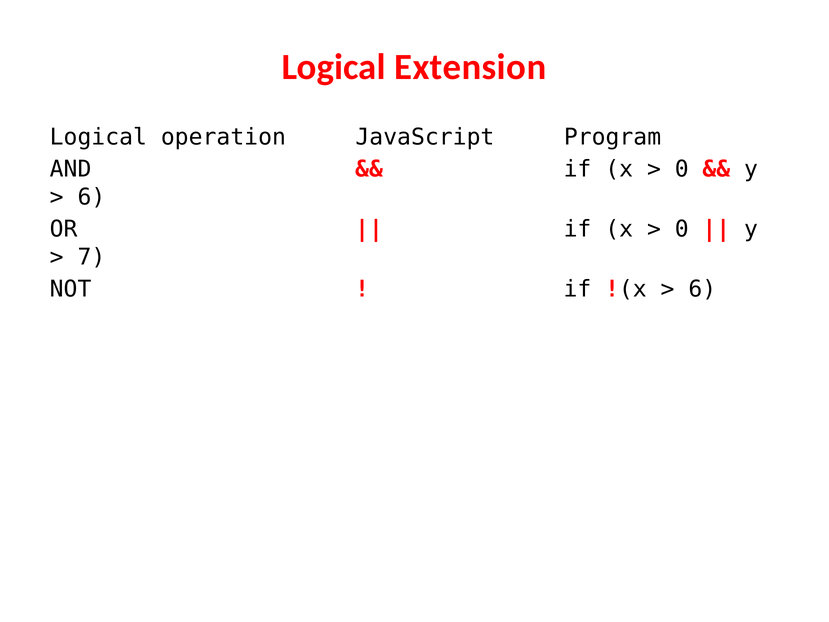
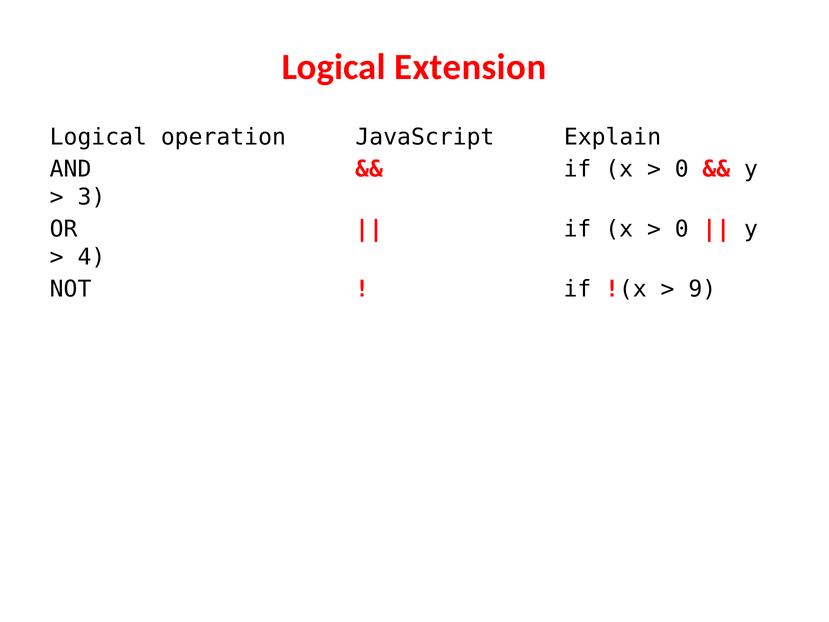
Program: Program -> Explain (613, 137)
6: 6 -> 3 (91, 197)
7: 7 -> 4 (91, 257)
6: 6 -> 9 (702, 289)
